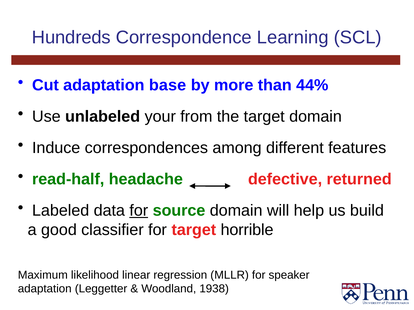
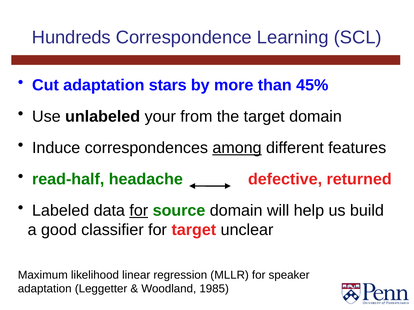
base: base -> stars (168, 85)
44%: 44% -> 45% (312, 85)
among underline: none -> present (237, 148)
horrible: horrible -> unclear (247, 230)
1938: 1938 -> 1985 (214, 289)
